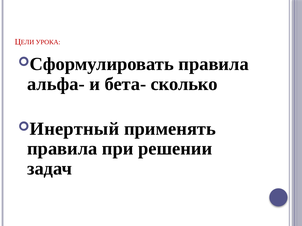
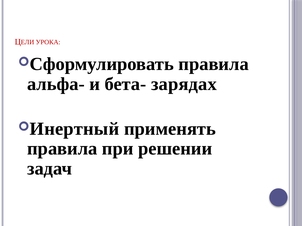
сколько: сколько -> зарядах (184, 84)
